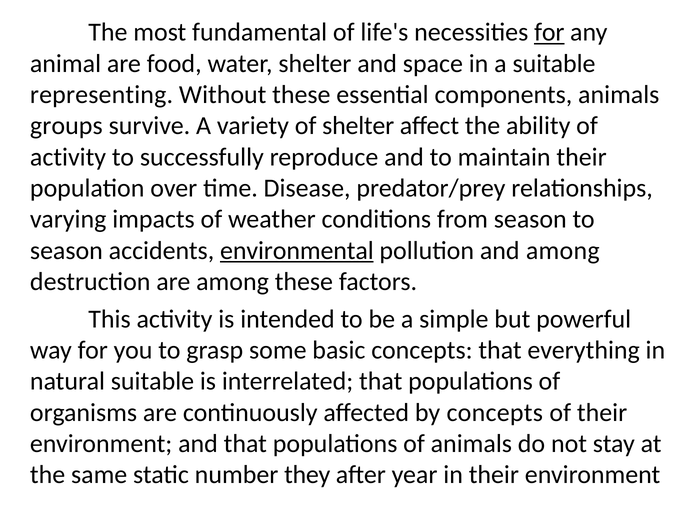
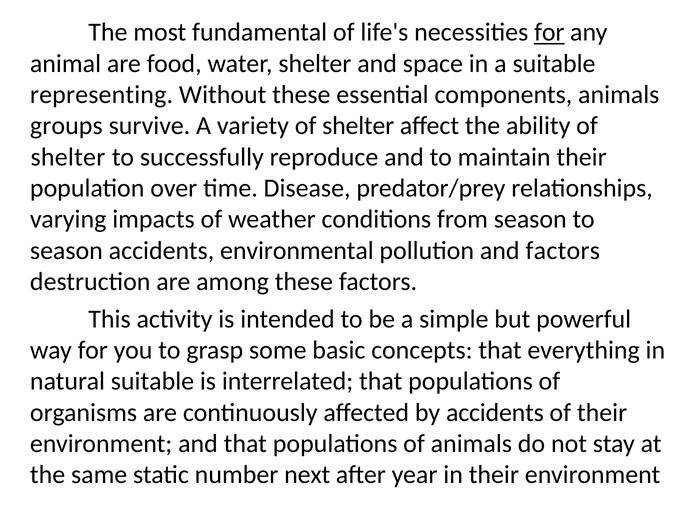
activity: activity -> shelter (68, 157)
environmental underline: present -> none (297, 251)
and among: among -> factors (563, 251)
by concepts: concepts -> accidents (495, 413)
they: they -> next (307, 475)
